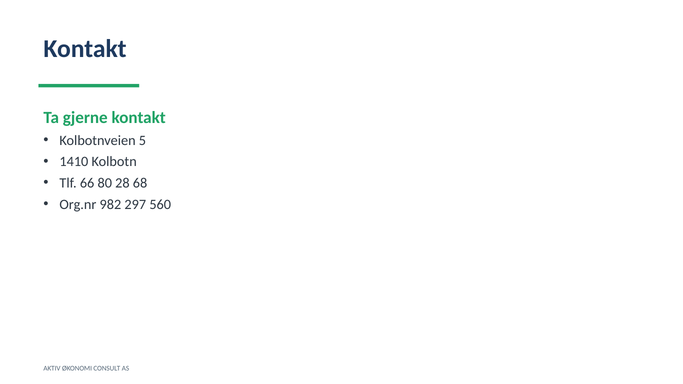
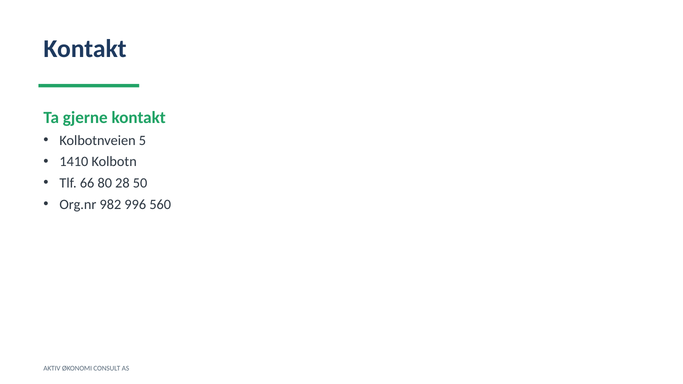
68: 68 -> 50 (140, 183)
297: 297 -> 996 (135, 205)
